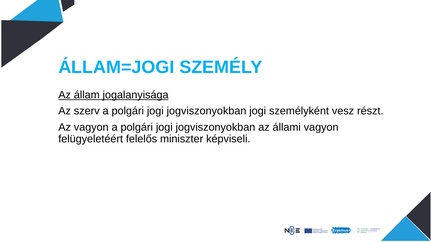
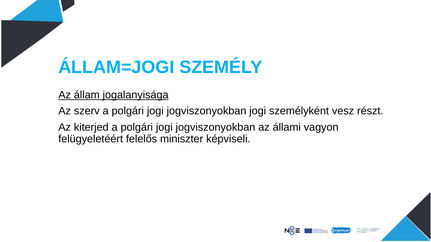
Az vagyon: vagyon -> kiterjed (91, 127)
